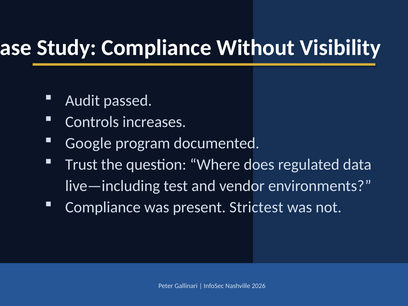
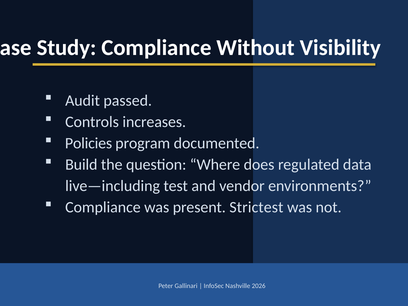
Google: Google -> Policies (89, 143)
Trust: Trust -> Build (81, 165)
